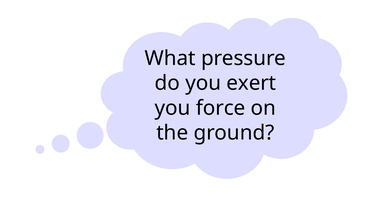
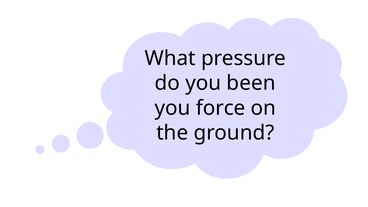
exert: exert -> been (251, 83)
